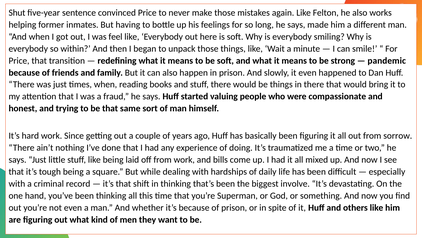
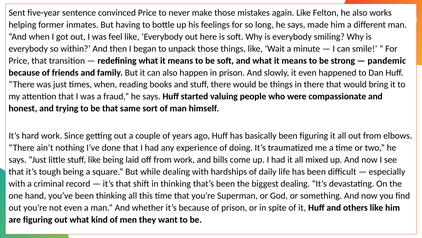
Shut: Shut -> Sent (17, 13)
sorrow: sorrow -> elbows (398, 135)
biggest involve: involve -> dealing (295, 183)
